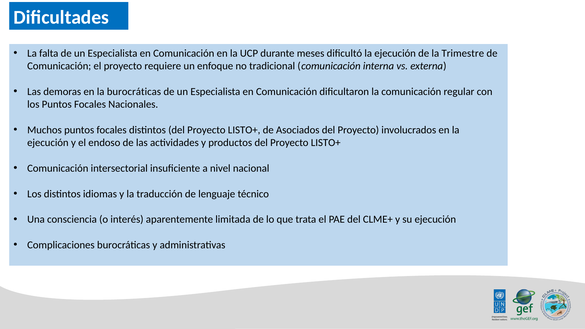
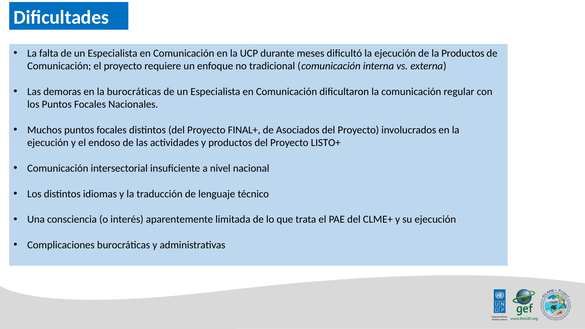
la Trimestre: Trimestre -> Productos (463, 53)
distintos del Proyecto LISTO+: LISTO+ -> FINAL+ (244, 130)
